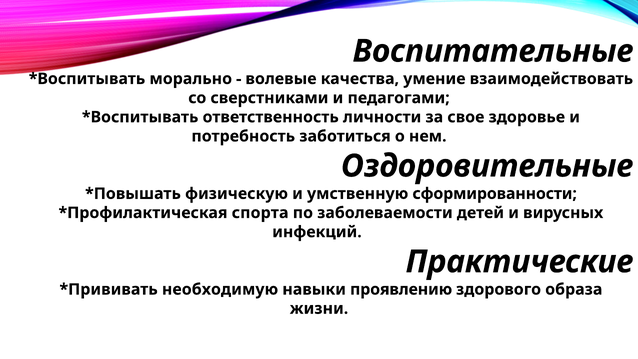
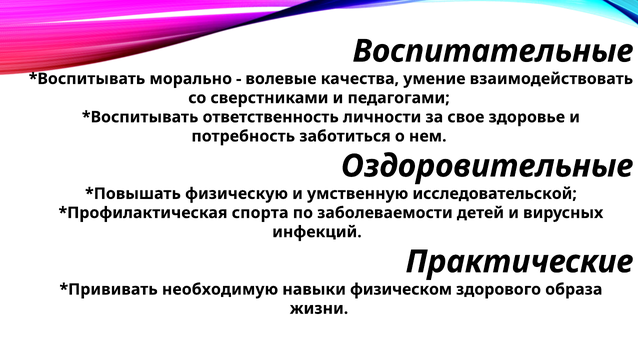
сформированности: сформированности -> исследовательской (495, 194)
проявлению: проявлению -> физическом (401, 289)
